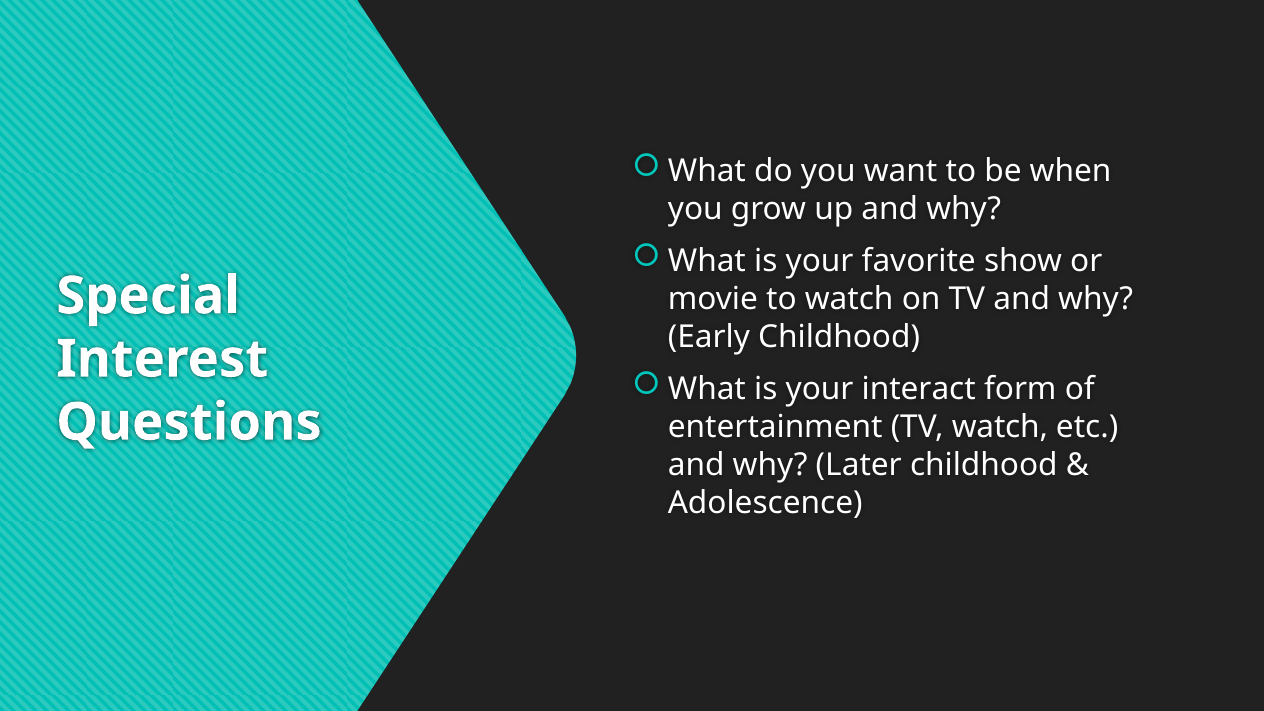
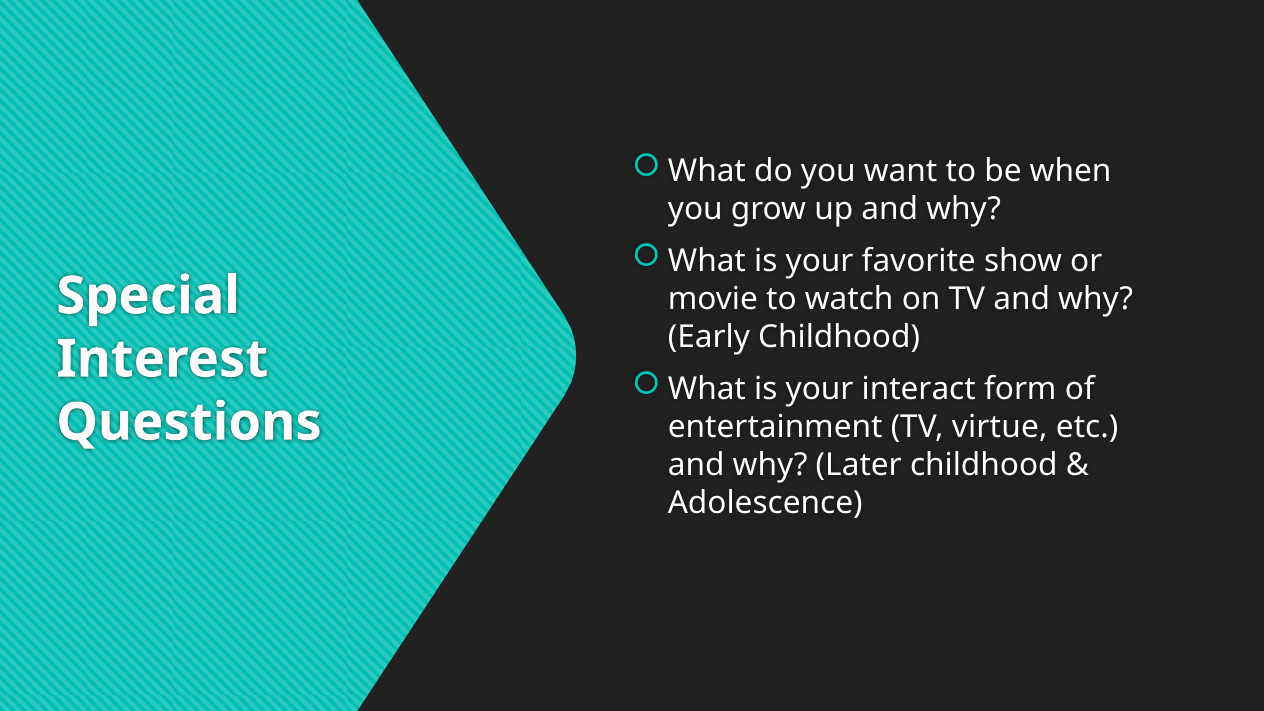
TV watch: watch -> virtue (1000, 427)
